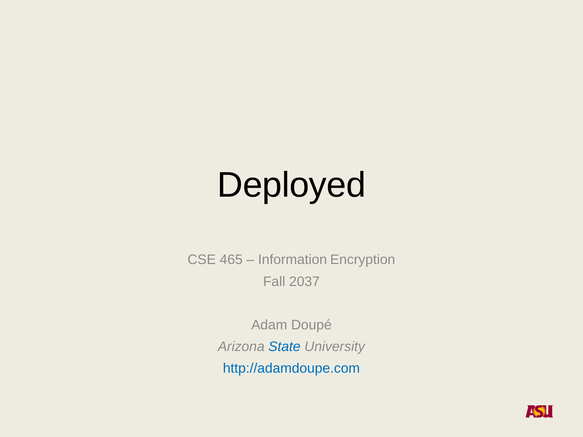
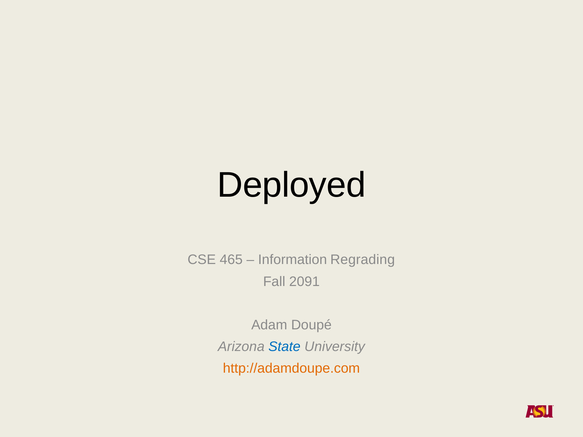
Encryption: Encryption -> Regrading (363, 260)
2037: 2037 -> 2091 (304, 282)
http://adamdoupe.com colour: blue -> orange (291, 368)
